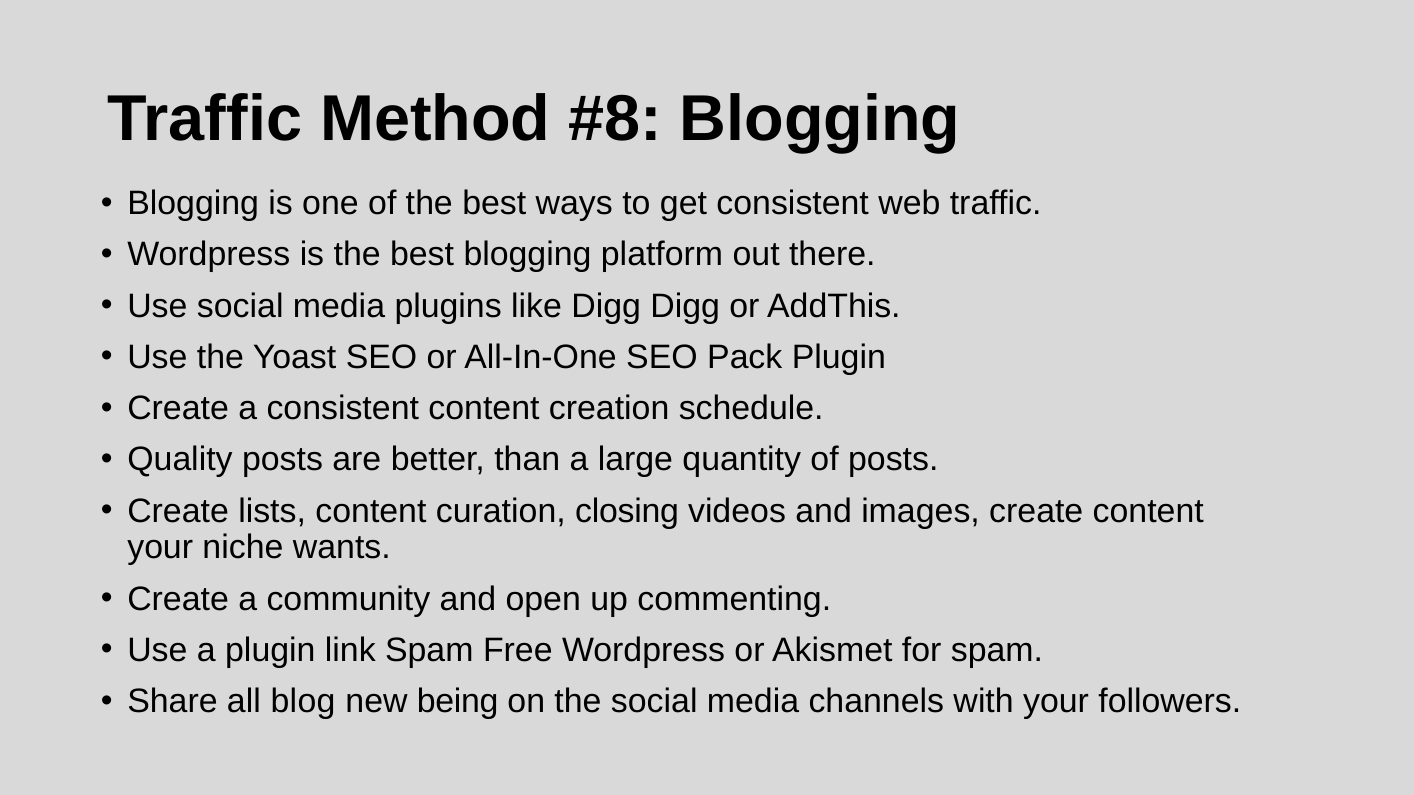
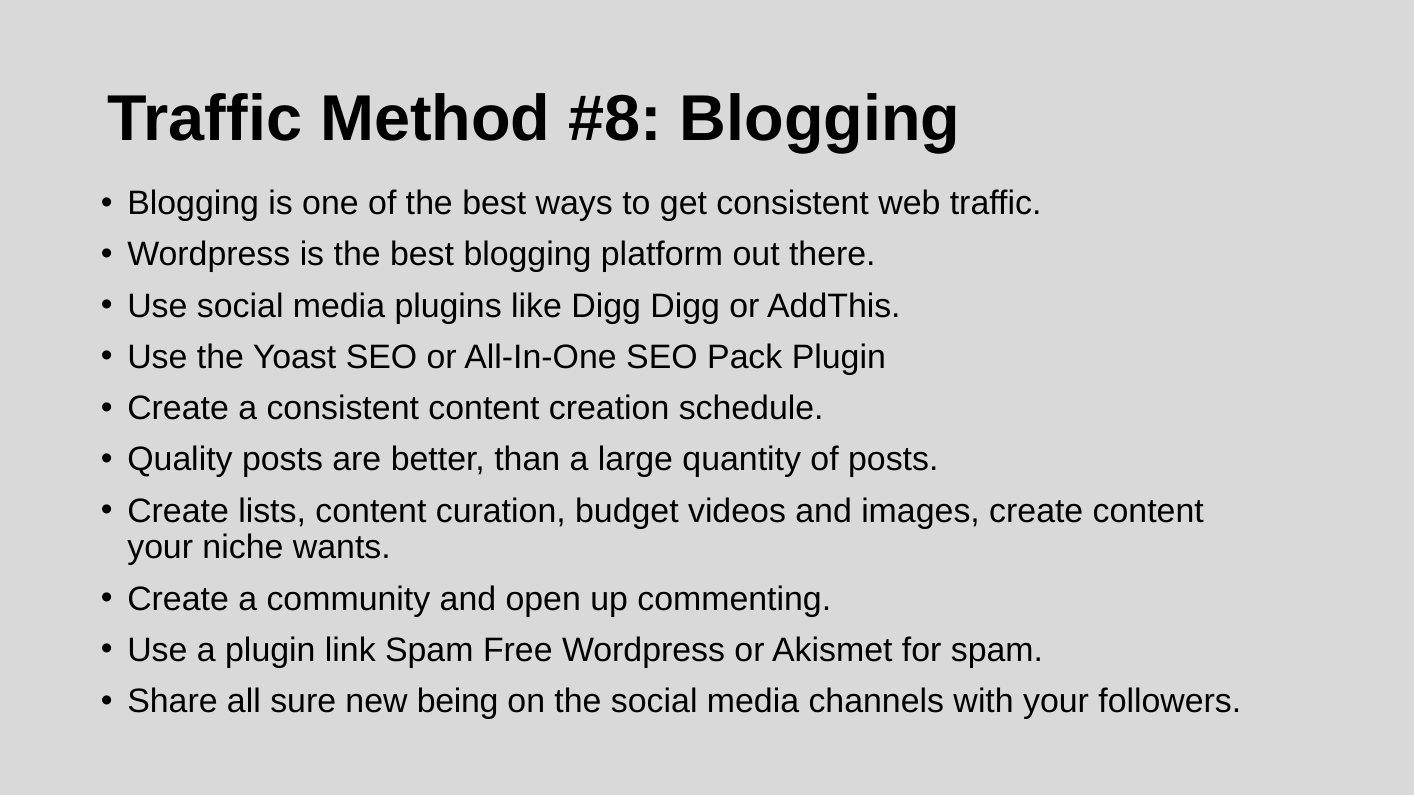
closing: closing -> budget (627, 511)
blog: blog -> sure (303, 702)
